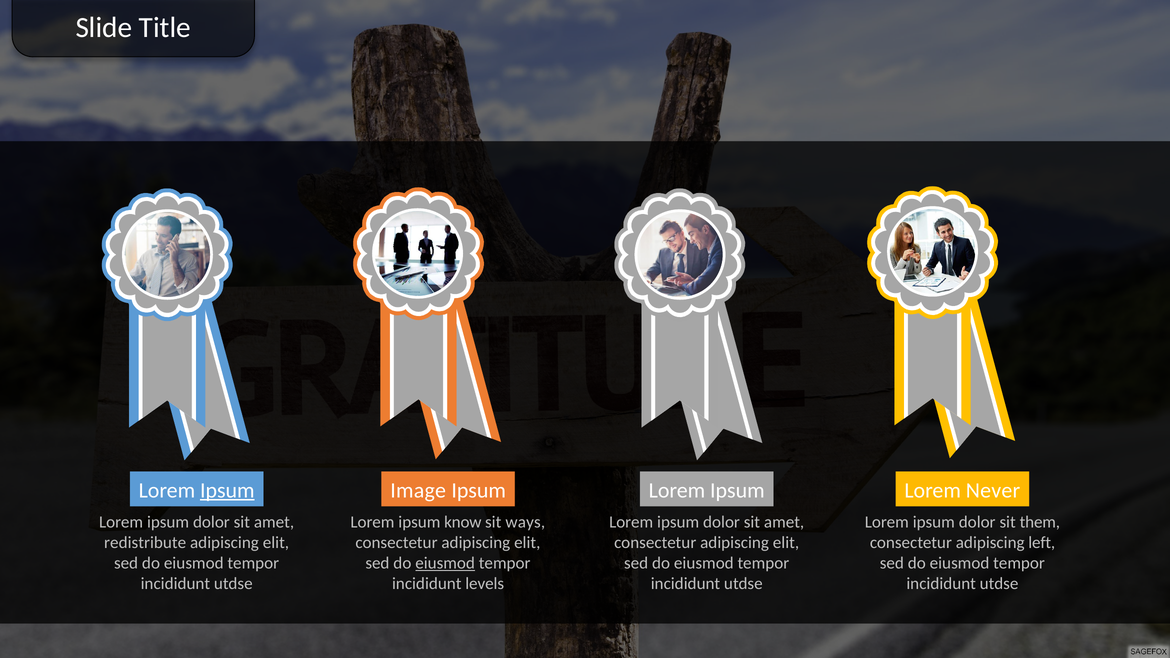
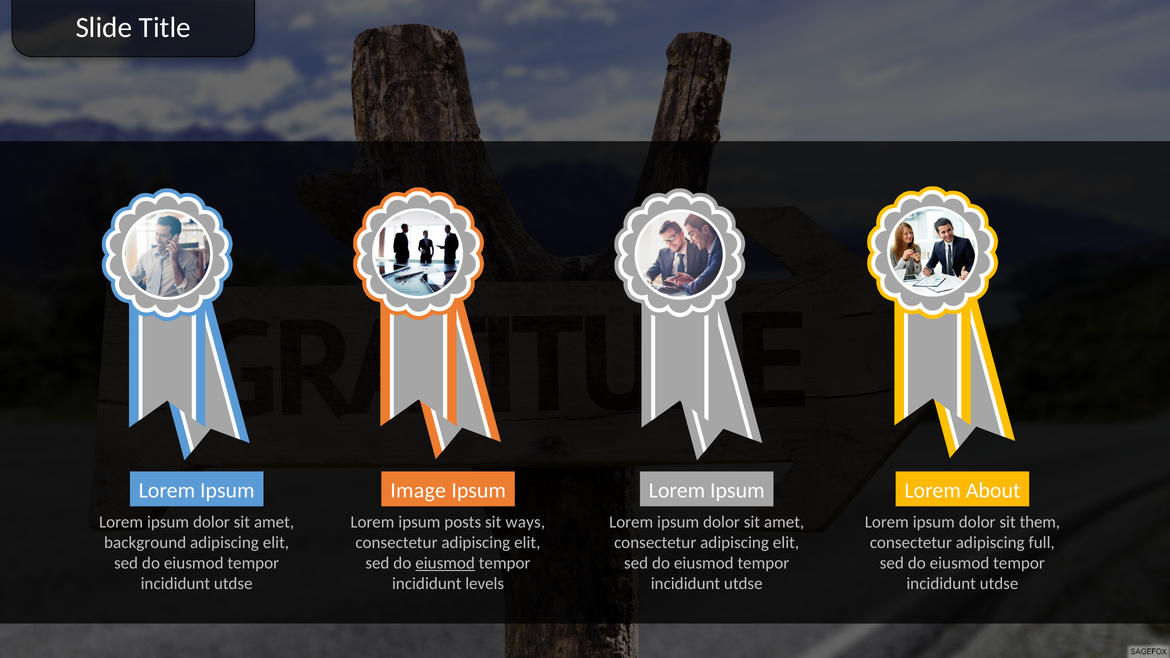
Ipsum underline: present -> none (227, 491)
Never: Never -> About (993, 491)
know: know -> posts (463, 522)
redistribute: redistribute -> background (145, 543)
left: left -> full (1042, 543)
